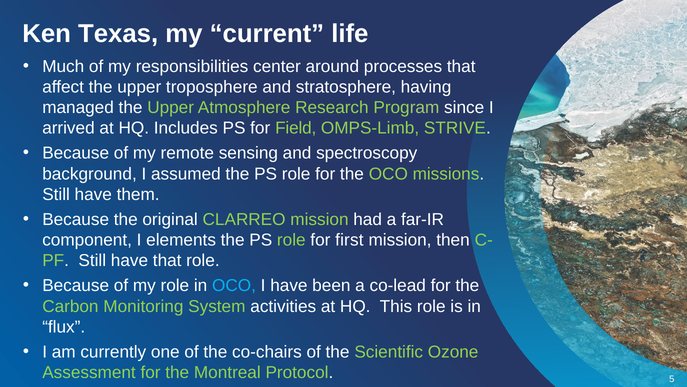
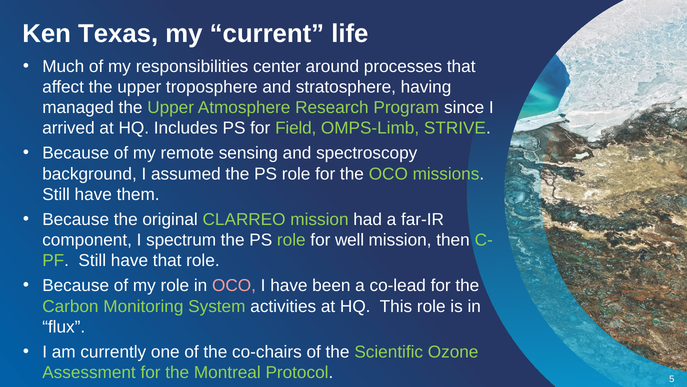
elements: elements -> spectrum (181, 240)
first: first -> well (350, 240)
OCO colour: light blue -> pink (234, 285)
